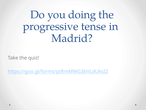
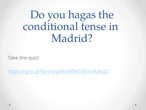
doing: doing -> hagas (82, 15)
progressive: progressive -> conditional (51, 26)
